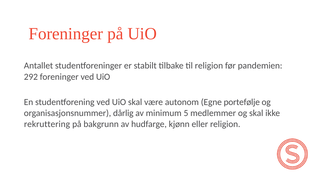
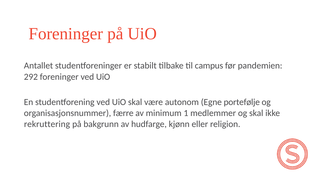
til religion: religion -> campus (209, 66)
dårlig: dårlig -> færre (123, 113)
5: 5 -> 1 (186, 113)
